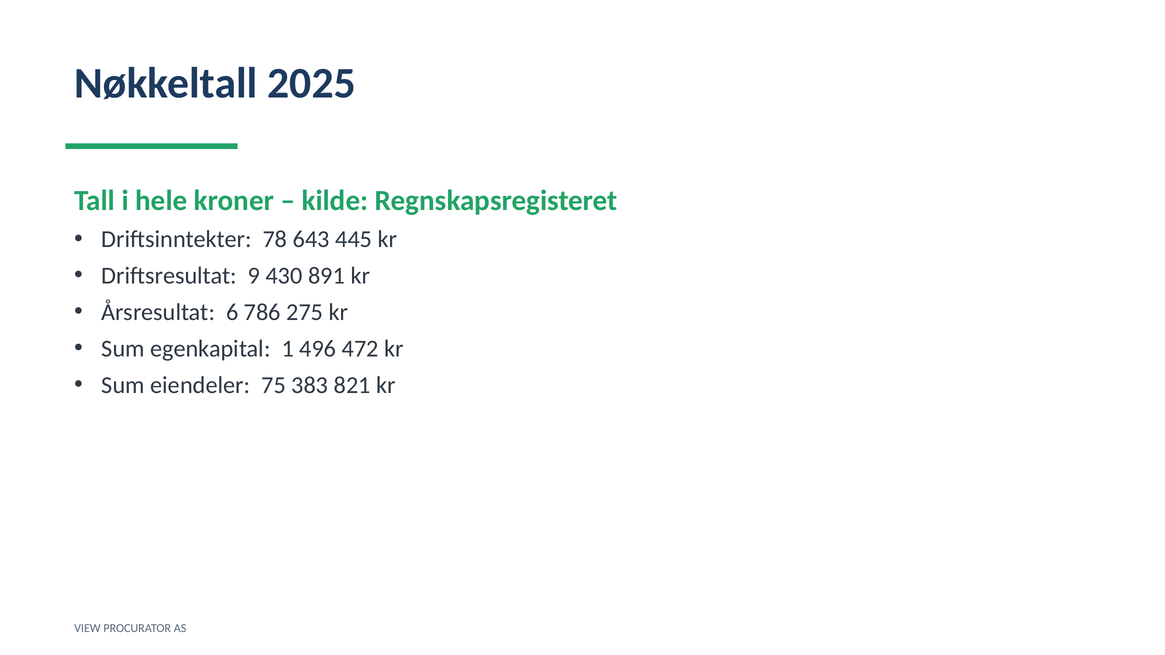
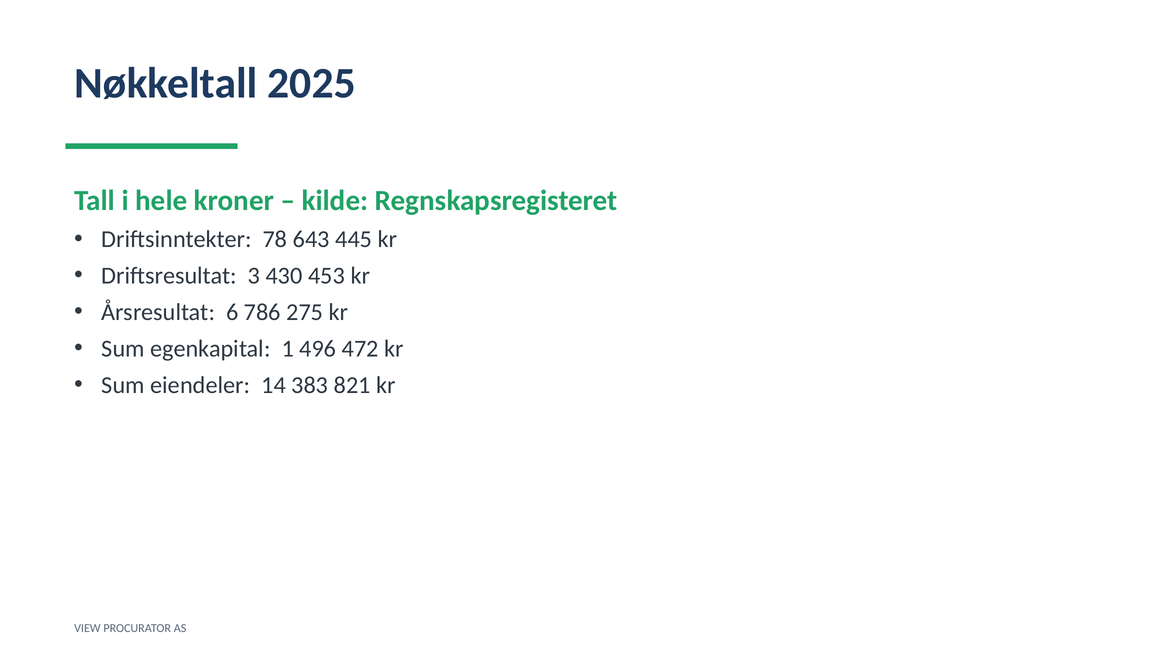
9: 9 -> 3 (254, 276)
891: 891 -> 453 (327, 276)
75: 75 -> 14 (274, 385)
